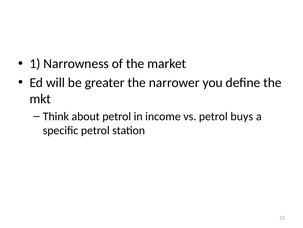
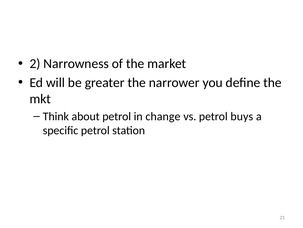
1: 1 -> 2 (35, 64)
income: income -> change (163, 116)
